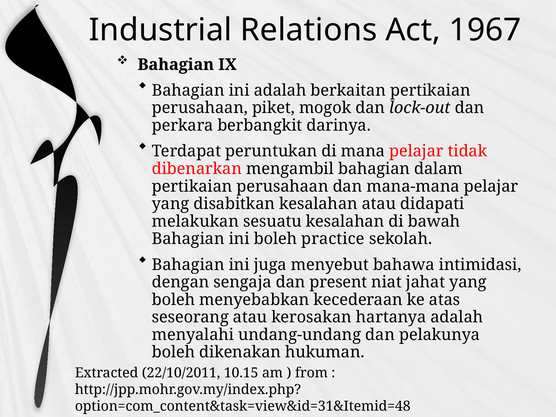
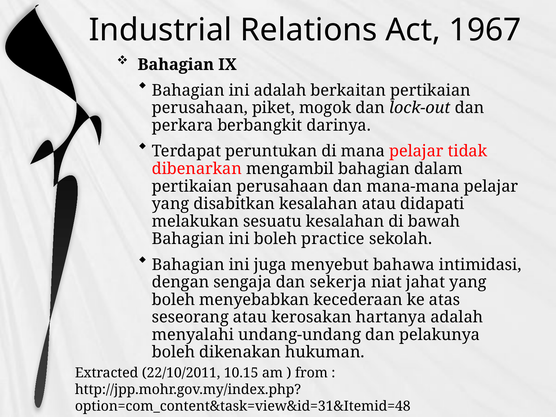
present: present -> sekerja (338, 282)
